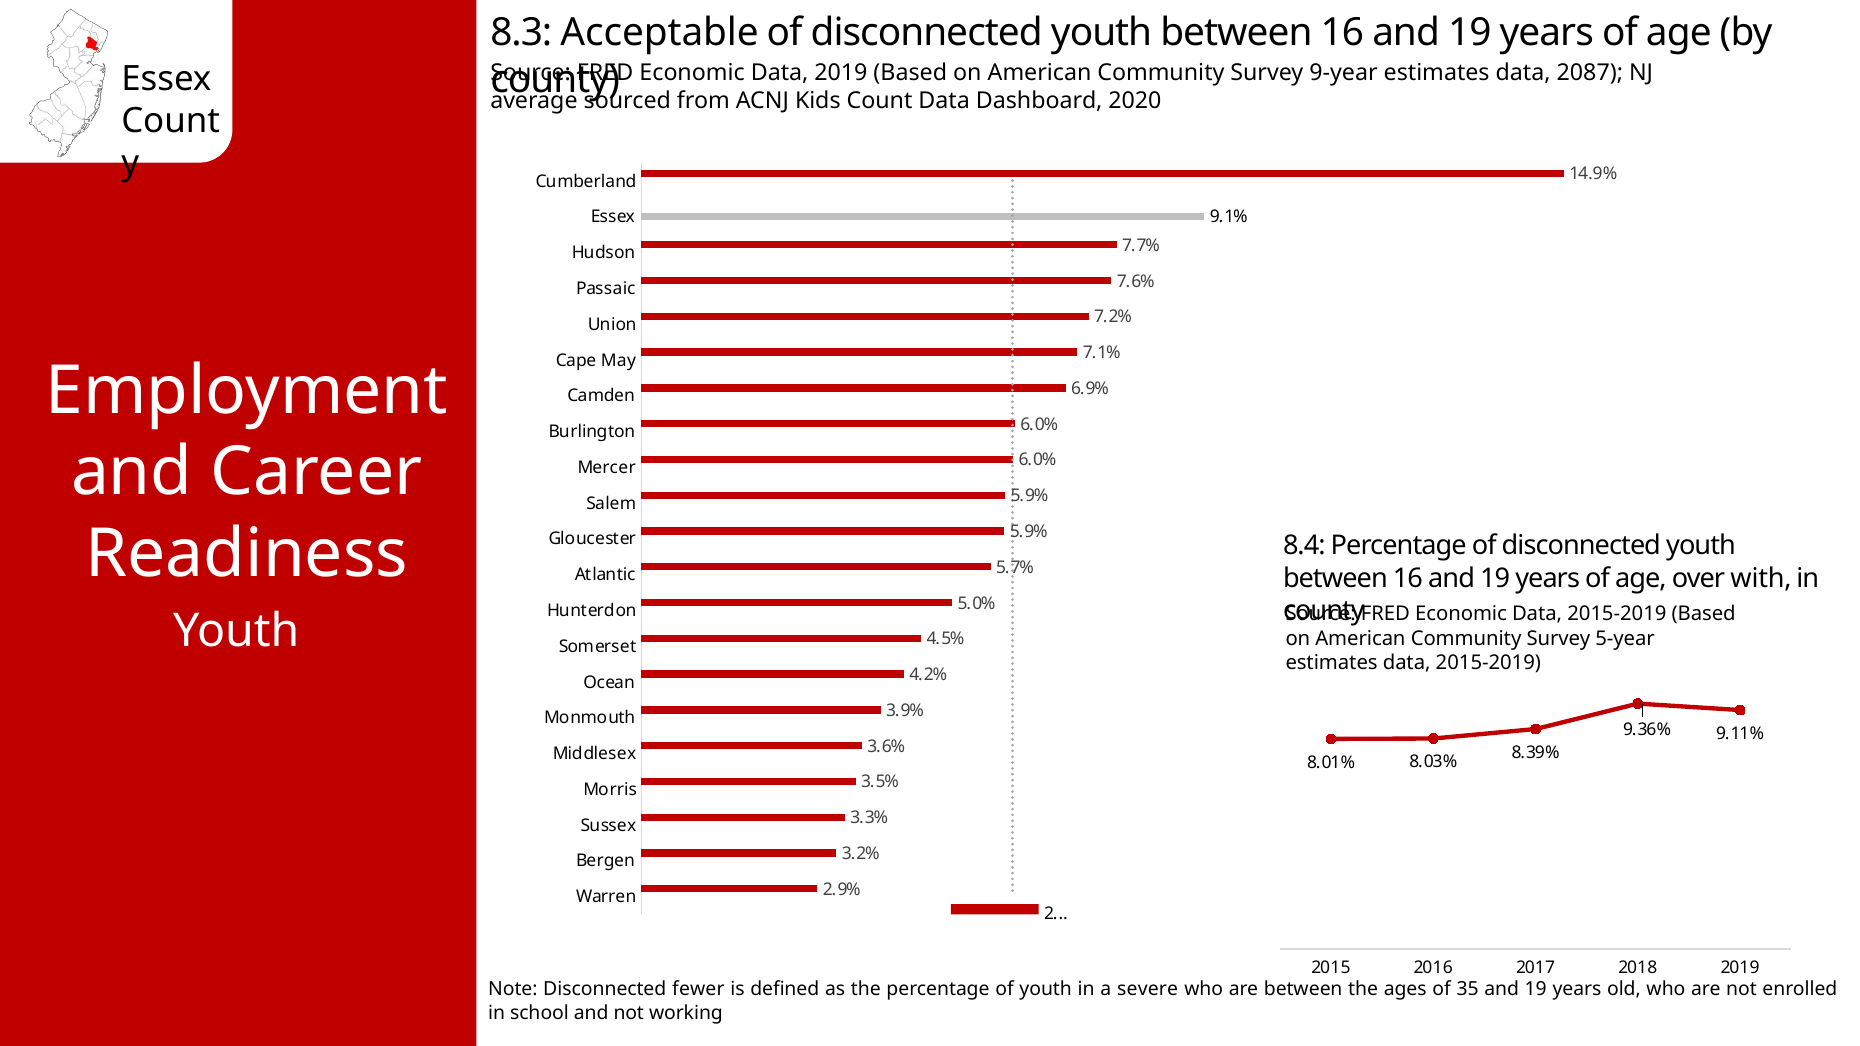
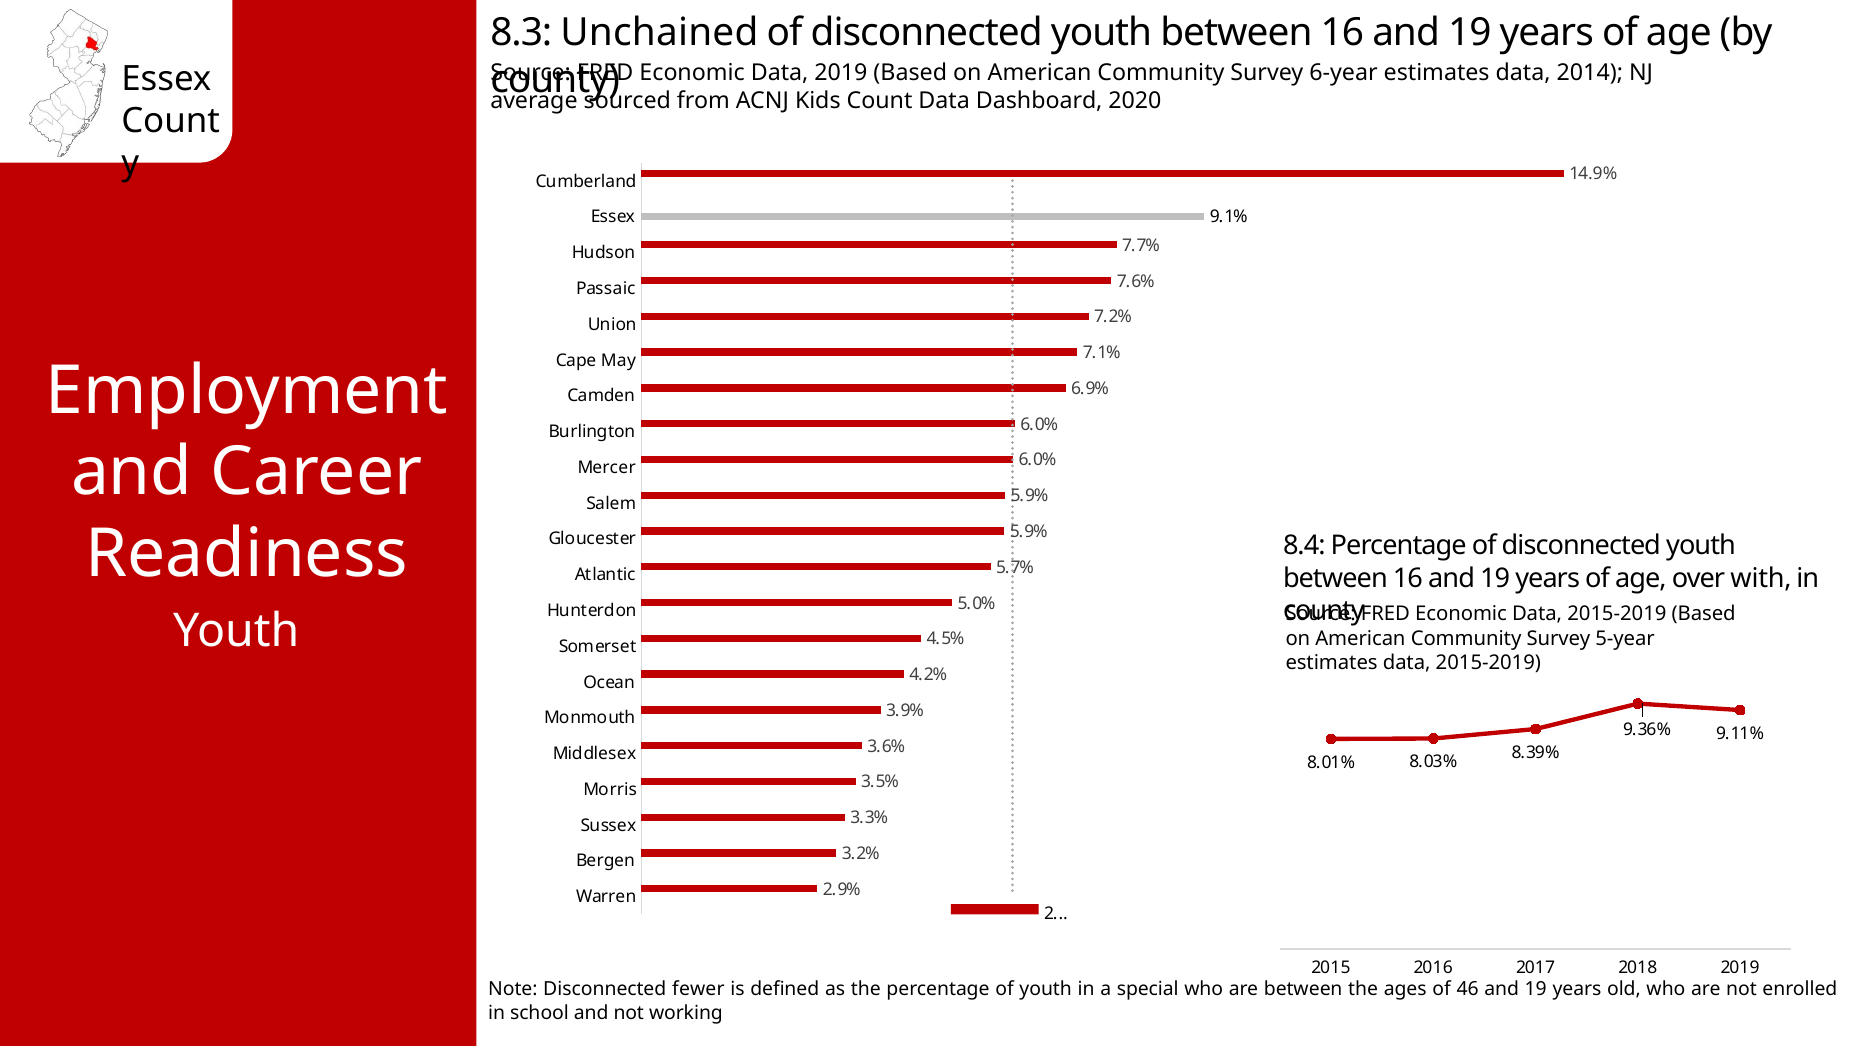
Acceptable: Acceptable -> Unchained (659, 33)
9-year: 9-year -> 6-year (1344, 73)
2087: 2087 -> 2014 (1590, 73)
severe: severe -> special (1148, 990)
35: 35 -> 46 (1468, 990)
